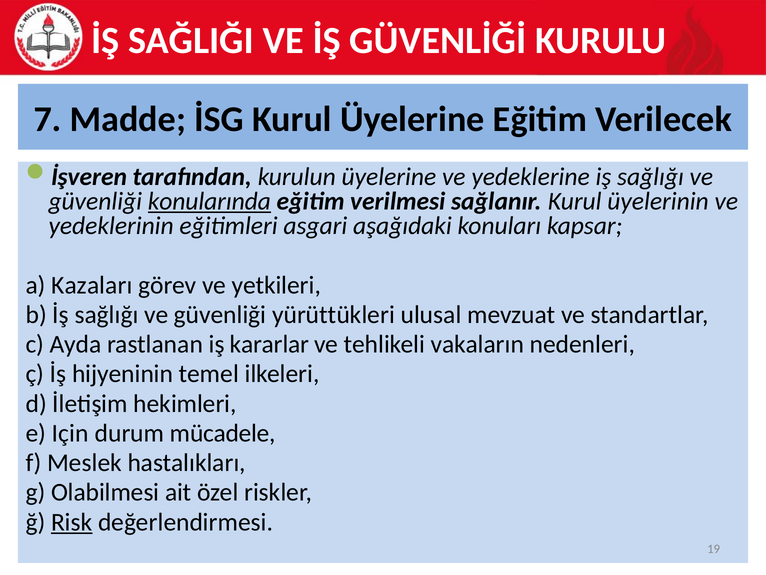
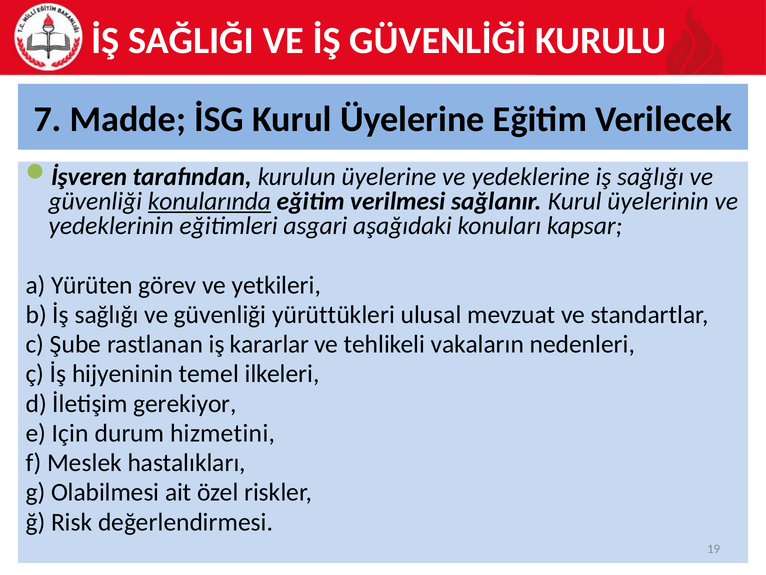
Kazaları: Kazaları -> Yürüten (92, 285)
Ayda: Ayda -> Şube (76, 344)
hekimleri: hekimleri -> gerekiyor (185, 403)
mücadele: mücadele -> hizmetini (223, 433)
Risk underline: present -> none (72, 522)
